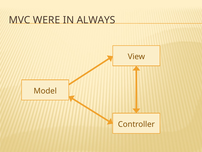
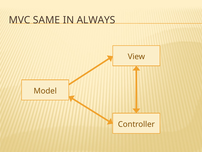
WERE: WERE -> SAME (47, 20)
